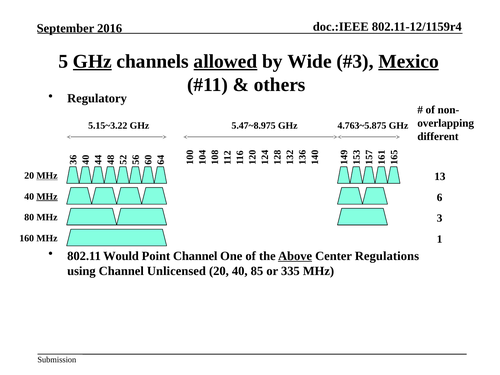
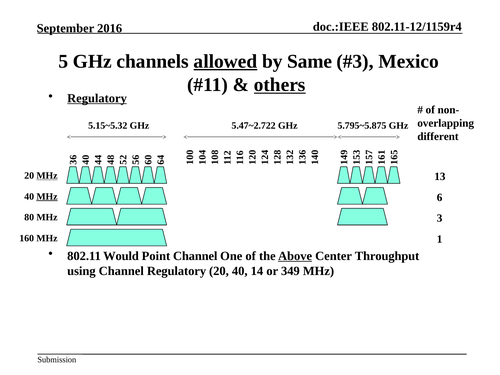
GHz underline: present -> none (92, 61)
Wide: Wide -> Same (310, 61)
Mexico underline: present -> none (409, 61)
others underline: none -> present (280, 85)
Regulatory underline: none -> present (97, 98)
5.15~3.22: 5.15~3.22 -> 5.15~5.32 (108, 125)
5.47~8.975: 5.47~8.975 -> 5.47~2.722 (254, 125)
4.763~5.875: 4.763~5.875 -> 5.795~5.875 (362, 125)
Regulations: Regulations -> Throughput (387, 256)
Channel Unlicensed: Unlicensed -> Regulatory (177, 271)
85: 85 -> 14 (257, 271)
335: 335 -> 349 (290, 271)
